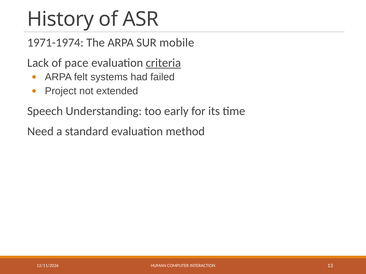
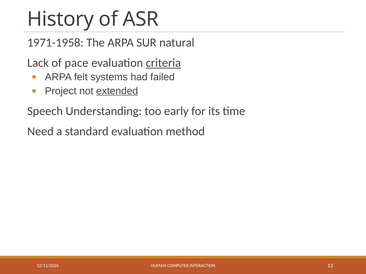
1971-1974: 1971-1974 -> 1971-1958 (55, 43)
mobile: mobile -> natural (177, 43)
extended underline: none -> present (117, 91)
